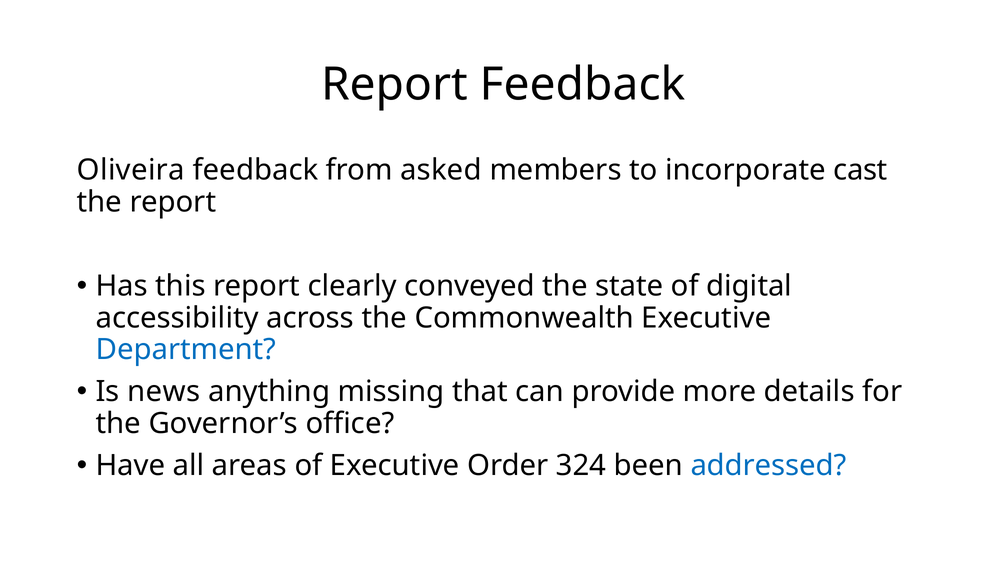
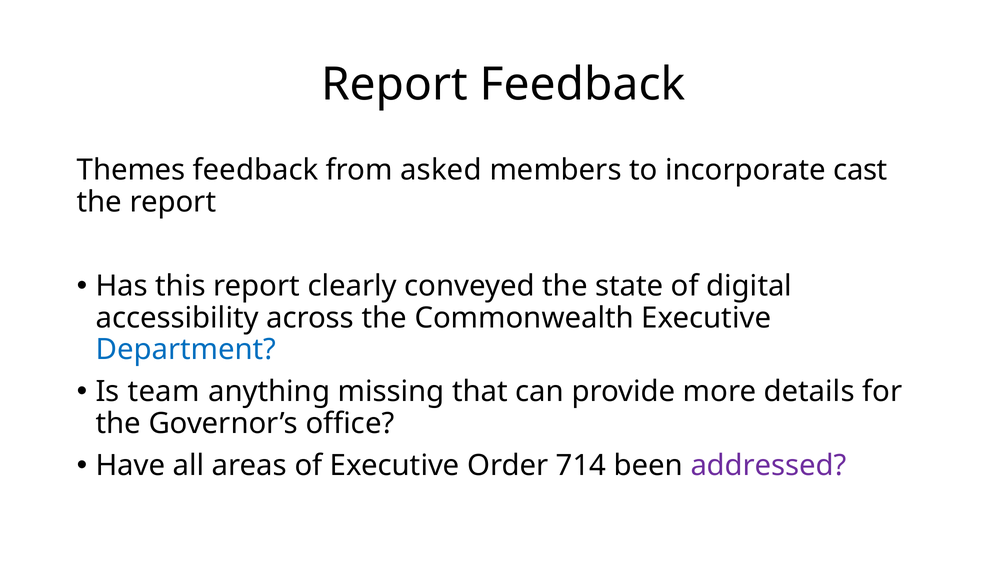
Oliveira: Oliveira -> Themes (131, 170)
news: news -> team (164, 392)
324: 324 -> 714 (581, 466)
addressed colour: blue -> purple (769, 466)
